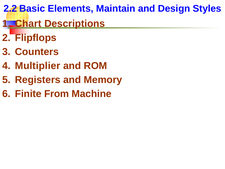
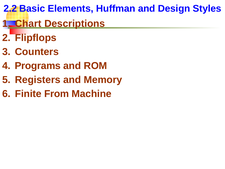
Maintain: Maintain -> Huffman (116, 9)
Multiplier: Multiplier -> Programs (38, 66)
